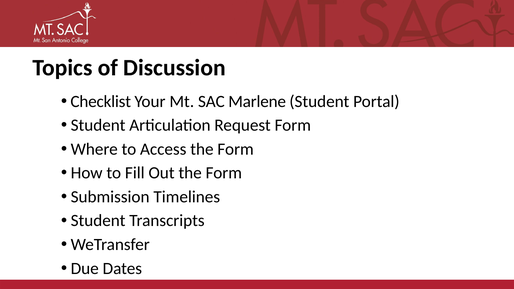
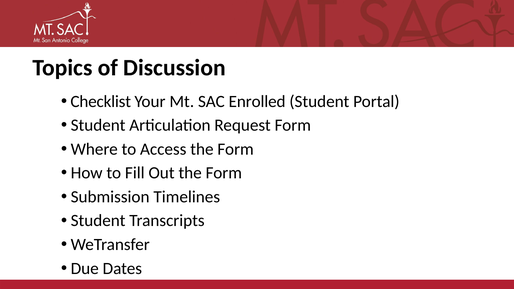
Marlene: Marlene -> Enrolled (257, 101)
